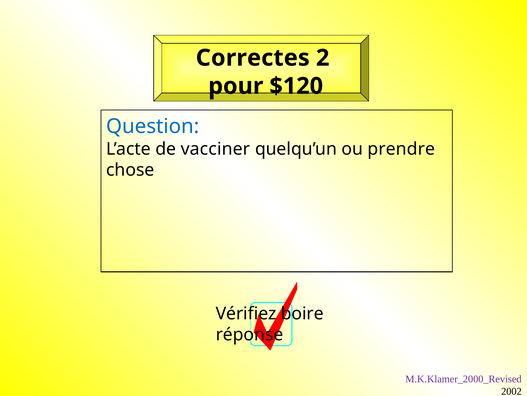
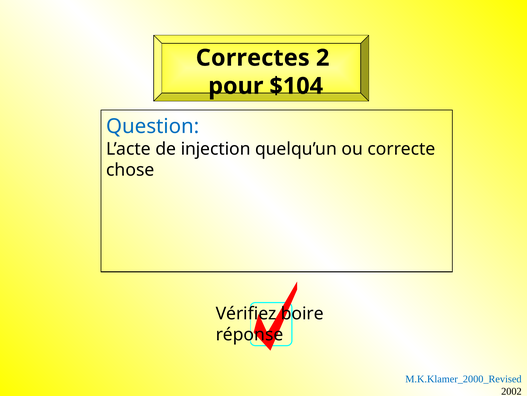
$120: $120 -> $104 (296, 86)
vacciner: vacciner -> injection (216, 149)
prendre: prendre -> correcte (401, 149)
M.K.Klamer_2000_Revised colour: purple -> blue (463, 378)
